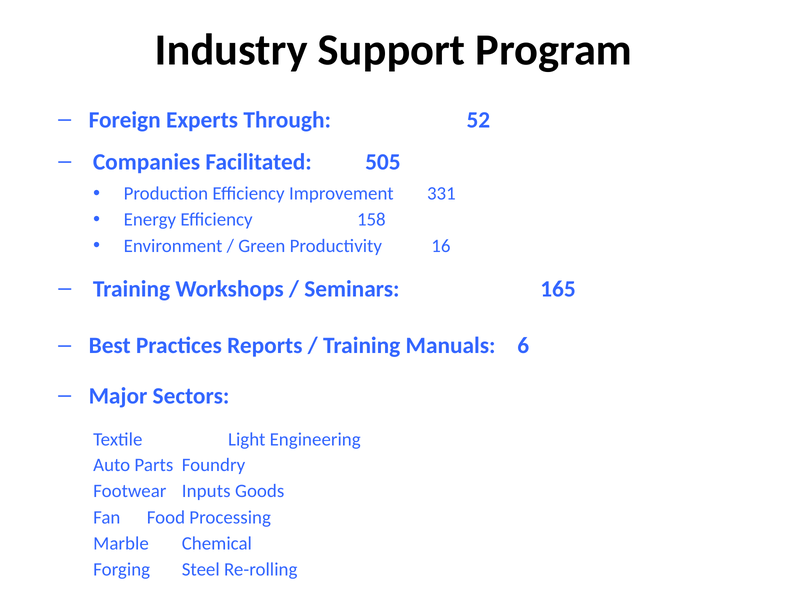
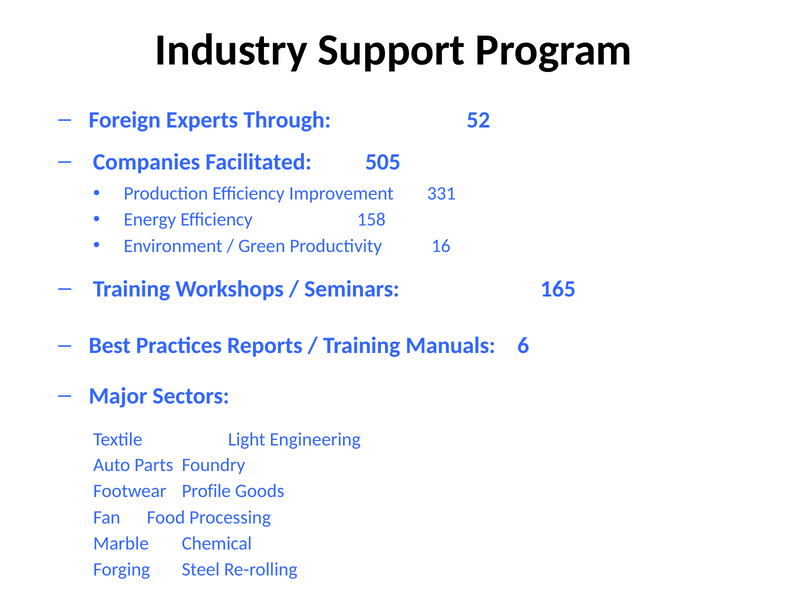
Inputs: Inputs -> Profile (206, 491)
